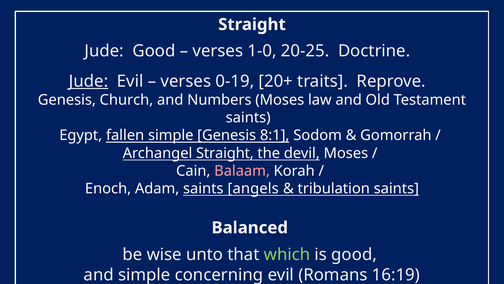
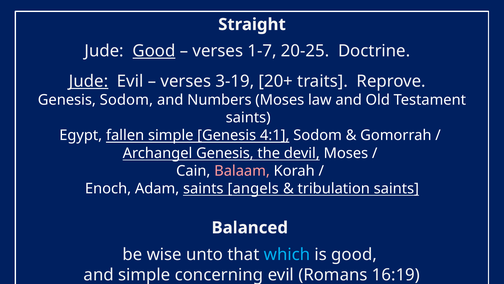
Good underline: none -> present (154, 51)
1-0: 1-0 -> 1-7 (262, 51)
0-19: 0-19 -> 3-19 (235, 81)
Genesis Church: Church -> Sodom (126, 100)
8:1: 8:1 -> 4:1 (275, 135)
Archangel Straight: Straight -> Genesis (225, 153)
which colour: light green -> light blue (287, 254)
